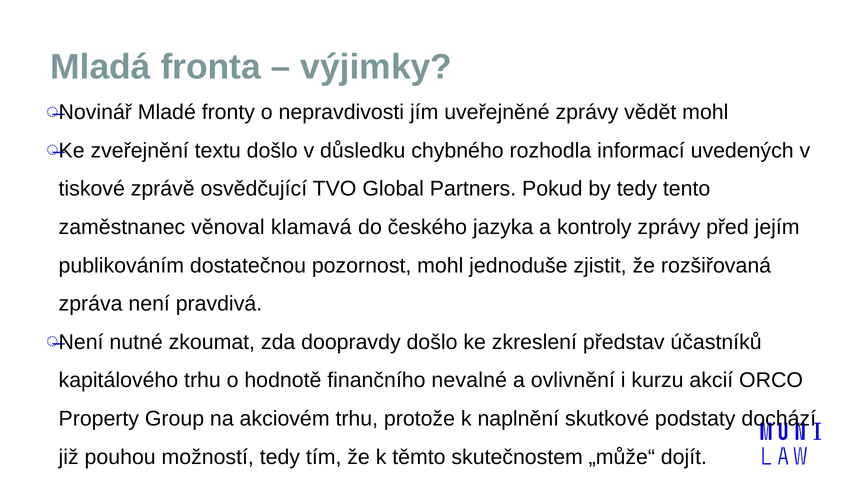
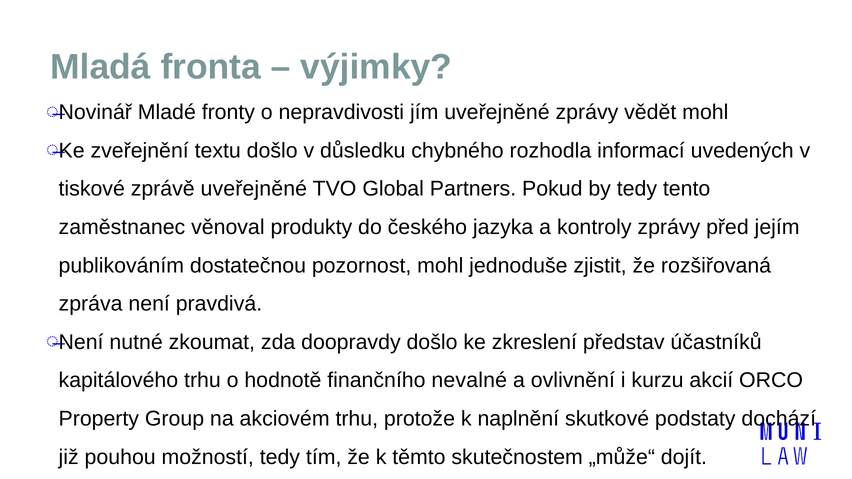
zprávě osvědčující: osvědčující -> uveřejněné (254, 189)
klamavá: klamavá -> produkty (311, 227)
